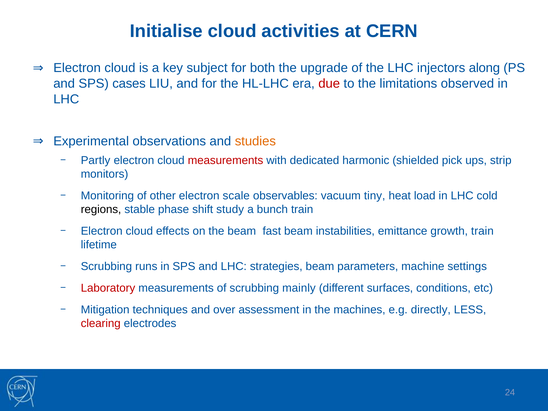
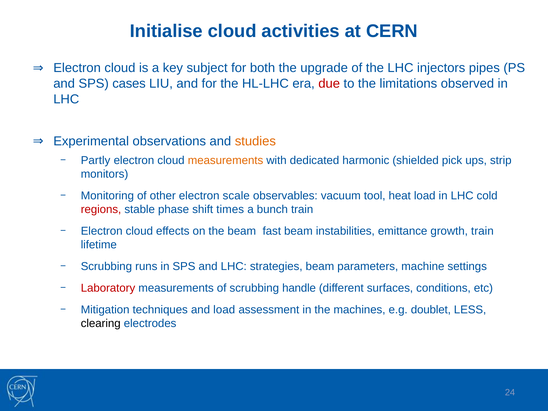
along: along -> pipes (484, 68)
measurements colour: red -> orange (226, 161)
tiny: tiny -> tool (375, 196)
regions colour: black -> red (101, 210)
study: study -> times (230, 210)
mainly: mainly -> handle (299, 288)
and over: over -> load (224, 310)
directly: directly -> doublet (431, 310)
clearing colour: red -> black (101, 323)
